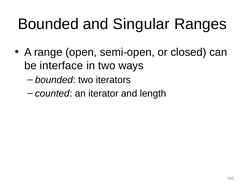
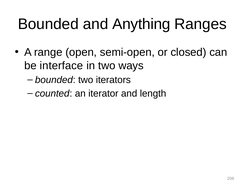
Singular: Singular -> Anything (141, 24)
